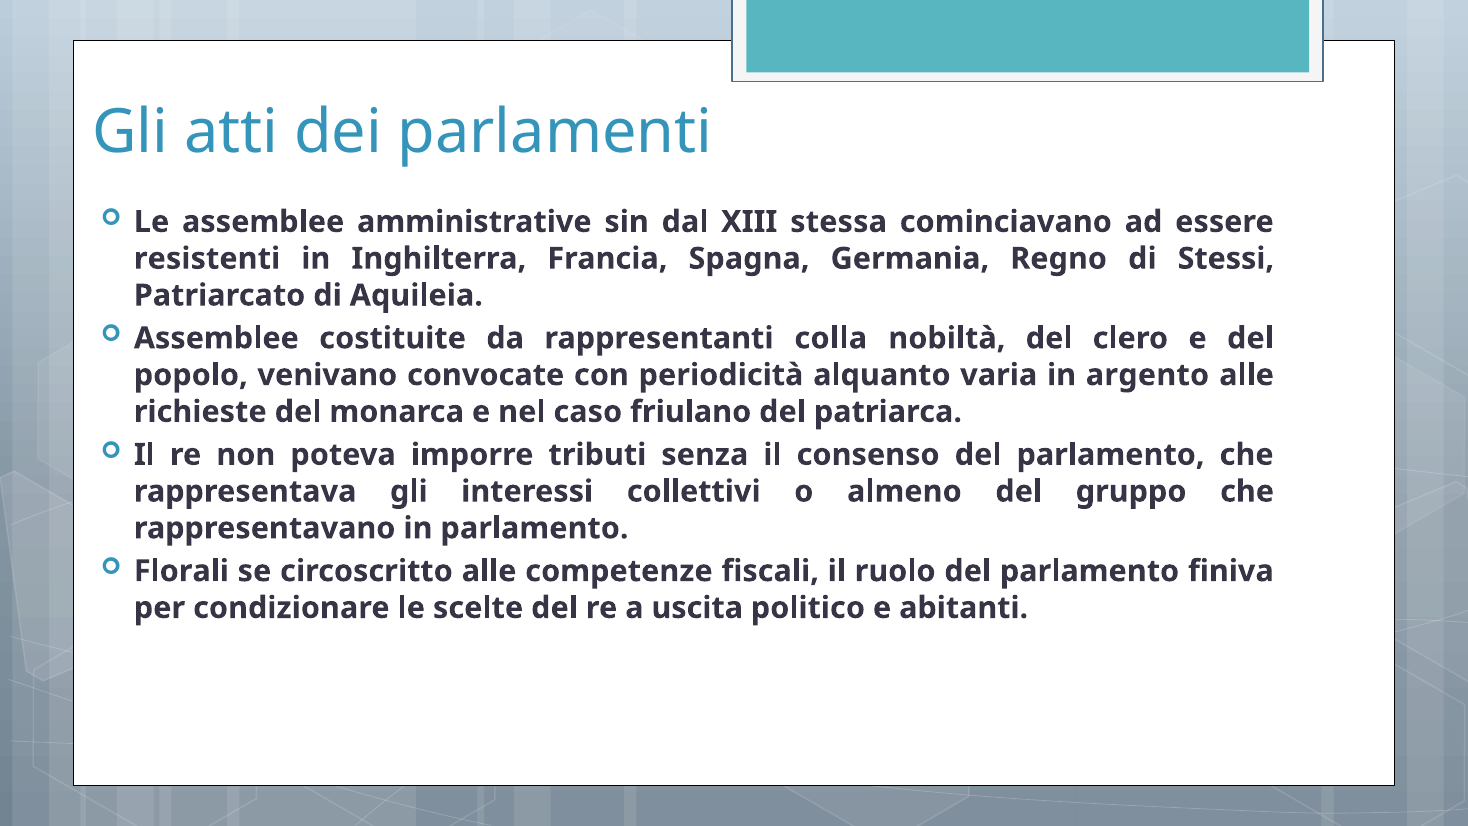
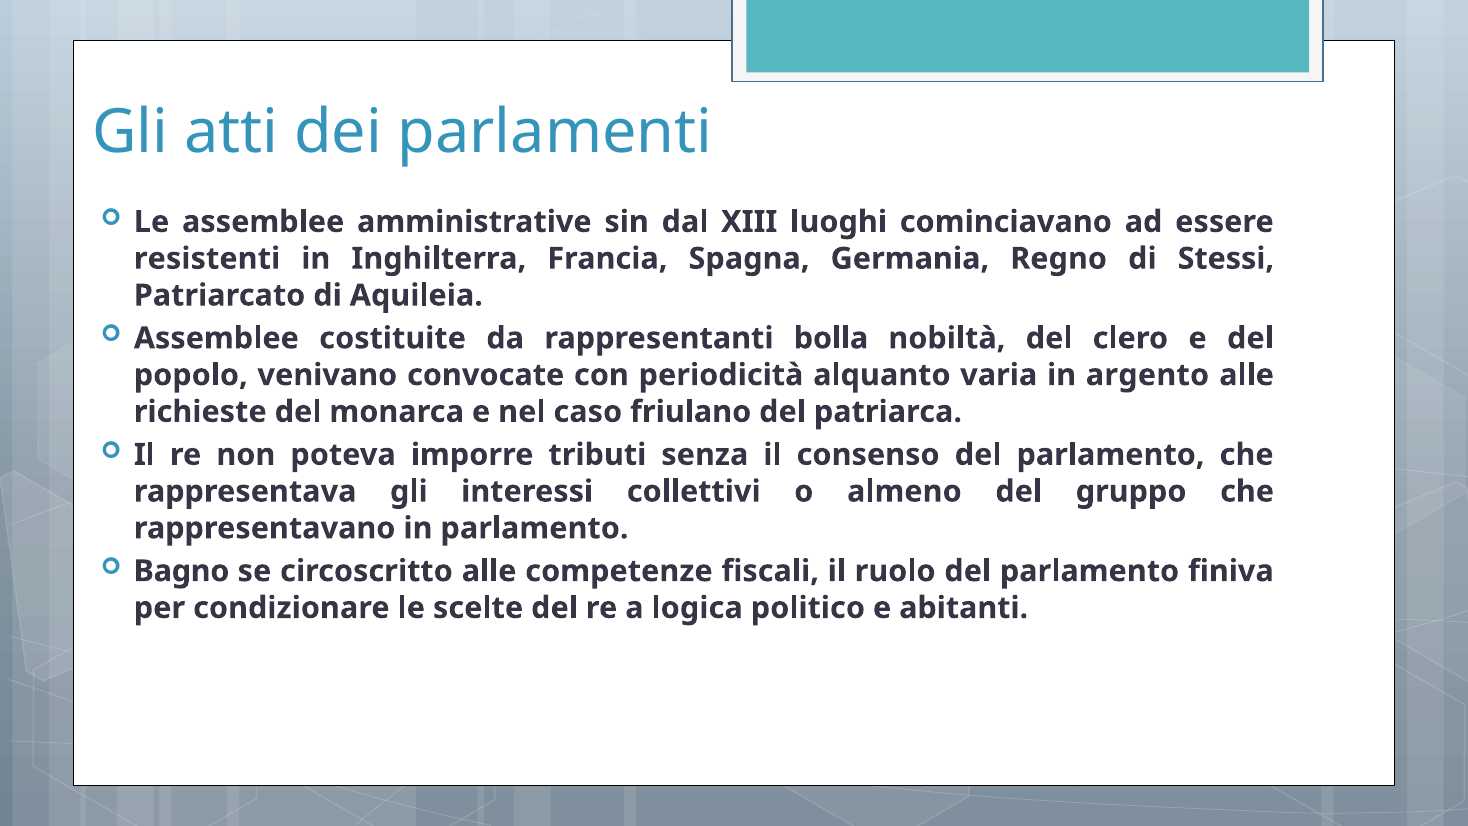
stessa: stessa -> luoghi (839, 222)
colla: colla -> bolla (831, 338)
Florali: Florali -> Bagno (182, 571)
uscita: uscita -> logica (697, 608)
